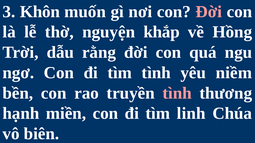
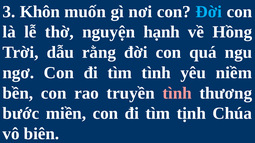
Đời colour: pink -> light blue (209, 12)
khắp: khắp -> hạnh (162, 32)
hạnh: hạnh -> bước (21, 114)
linh: linh -> tịnh (191, 114)
